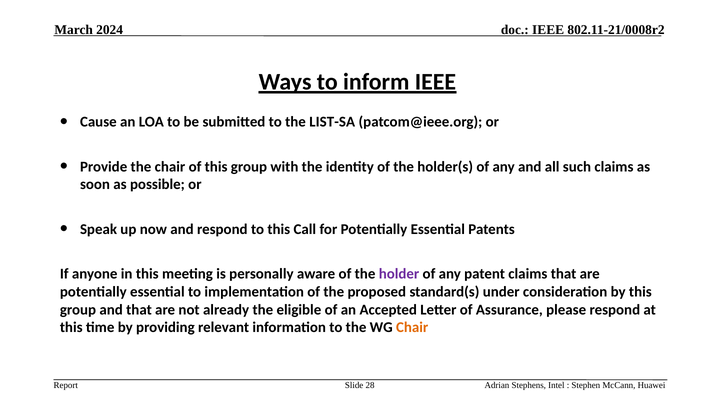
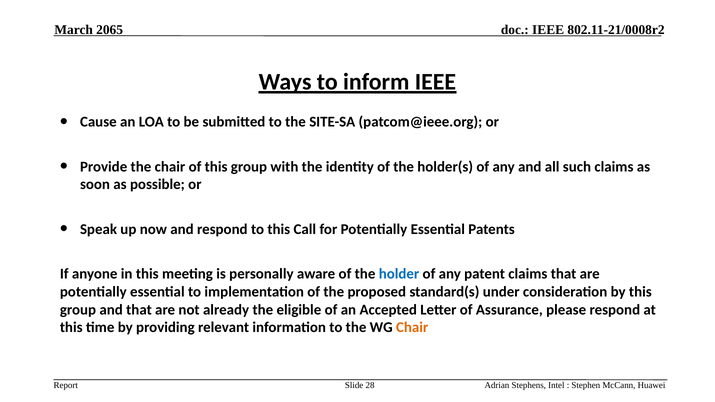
2024: 2024 -> 2065 (110, 30)
LIST-SA: LIST-SA -> SITE-SA (332, 122)
holder colour: purple -> blue (399, 274)
